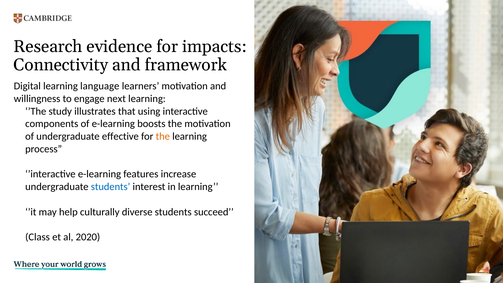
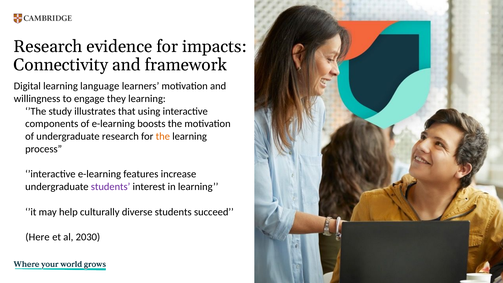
next: next -> they (116, 99)
undergraduate effective: effective -> research (120, 136)
students colour: blue -> purple (111, 187)
Class: Class -> Here (38, 237)
2020: 2020 -> 2030 (88, 237)
